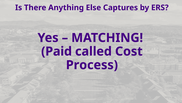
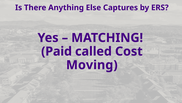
Process: Process -> Moving (92, 65)
